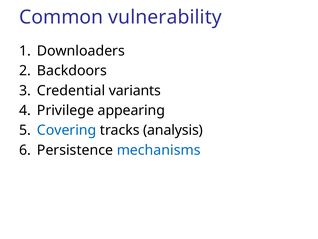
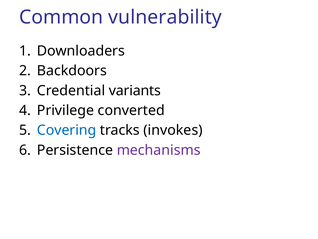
appearing: appearing -> converted (131, 110)
analysis: analysis -> invokes (173, 130)
mechanisms colour: blue -> purple (159, 150)
